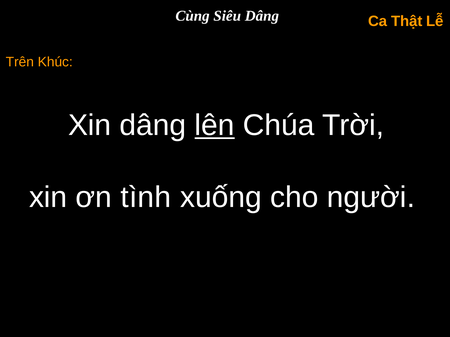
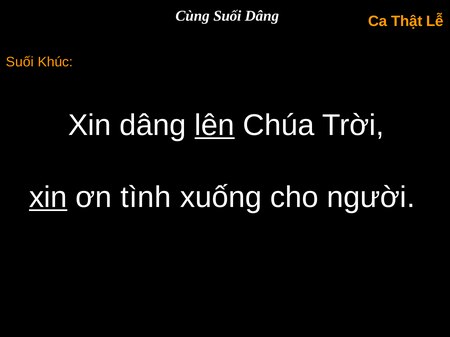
Cùng Siêu: Siêu -> Suối (227, 16)
Trên: Trên -> Suối (20, 62)
xin underline: none -> present (48, 198)
